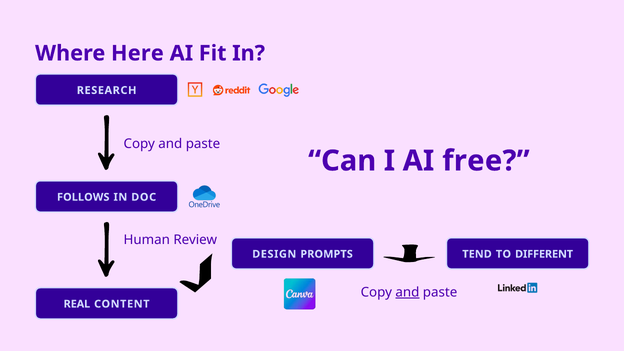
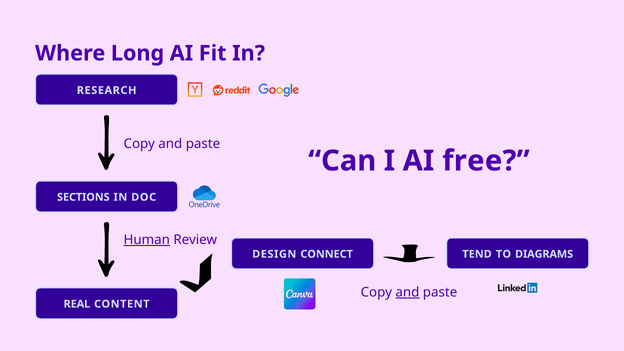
Here: Here -> Long (138, 53)
FOLLOWS: FOLLOWS -> SECTIONS (83, 197)
Human underline: none -> present (147, 240)
PROMPTS: PROMPTS -> CONNECT (327, 254)
DIFFERENT: DIFFERENT -> DIAGRAMS (544, 254)
